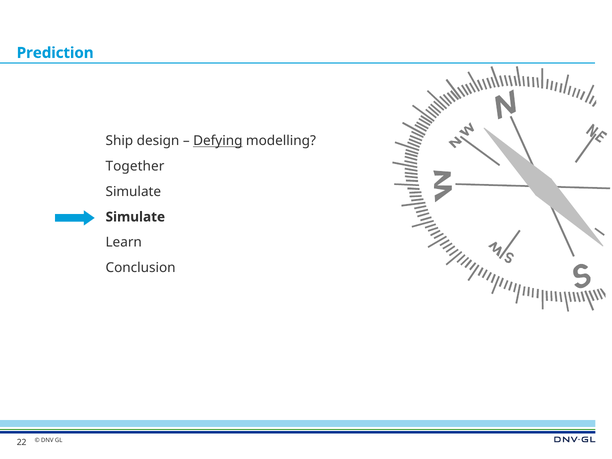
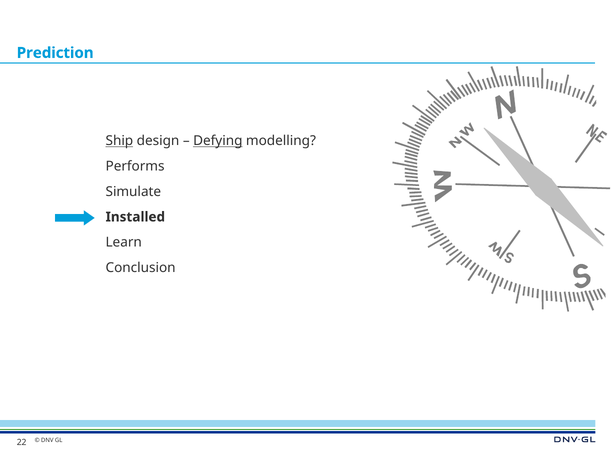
Ship underline: none -> present (119, 141)
Together: Together -> Performs (135, 166)
Simulate: Simulate -> Installed (135, 217)
